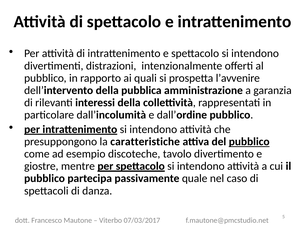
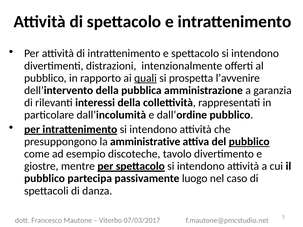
quali underline: none -> present (145, 78)
caratteristiche: caratteristiche -> amministrative (145, 142)
quale: quale -> luogo (195, 179)
